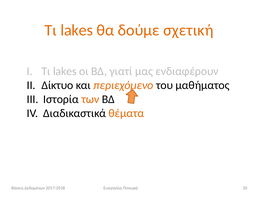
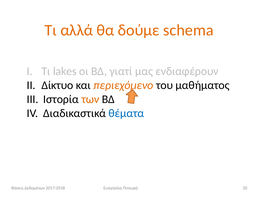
lakes: lakes -> αλλά (77, 30)
σχετική: σχετική -> schema (188, 30)
θέματα colour: orange -> blue (126, 113)
